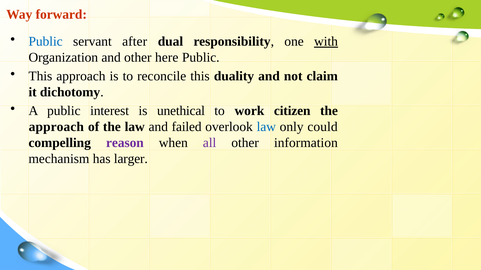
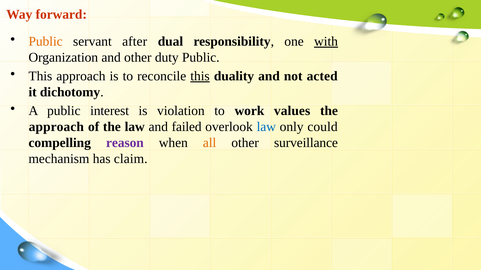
Public colour: blue -> orange (46, 42)
here: here -> duty (167, 58)
this underline: none -> present (200, 76)
claim: claim -> acted (322, 76)
unethical: unethical -> violation (181, 111)
citizen: citizen -> values (292, 111)
all colour: purple -> orange (210, 143)
information: information -> surveillance (306, 143)
larger: larger -> claim (131, 159)
